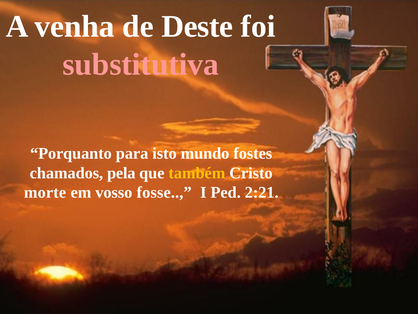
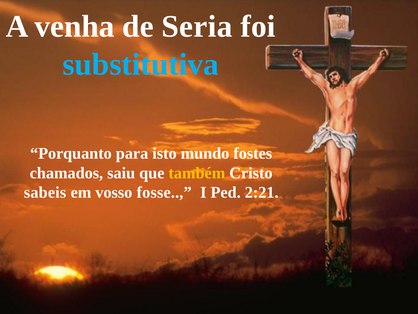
Deste: Deste -> Seria (197, 27)
substitutiva colour: pink -> light blue (141, 64)
pela: pela -> saiu (121, 173)
morte: morte -> sabeis (45, 192)
